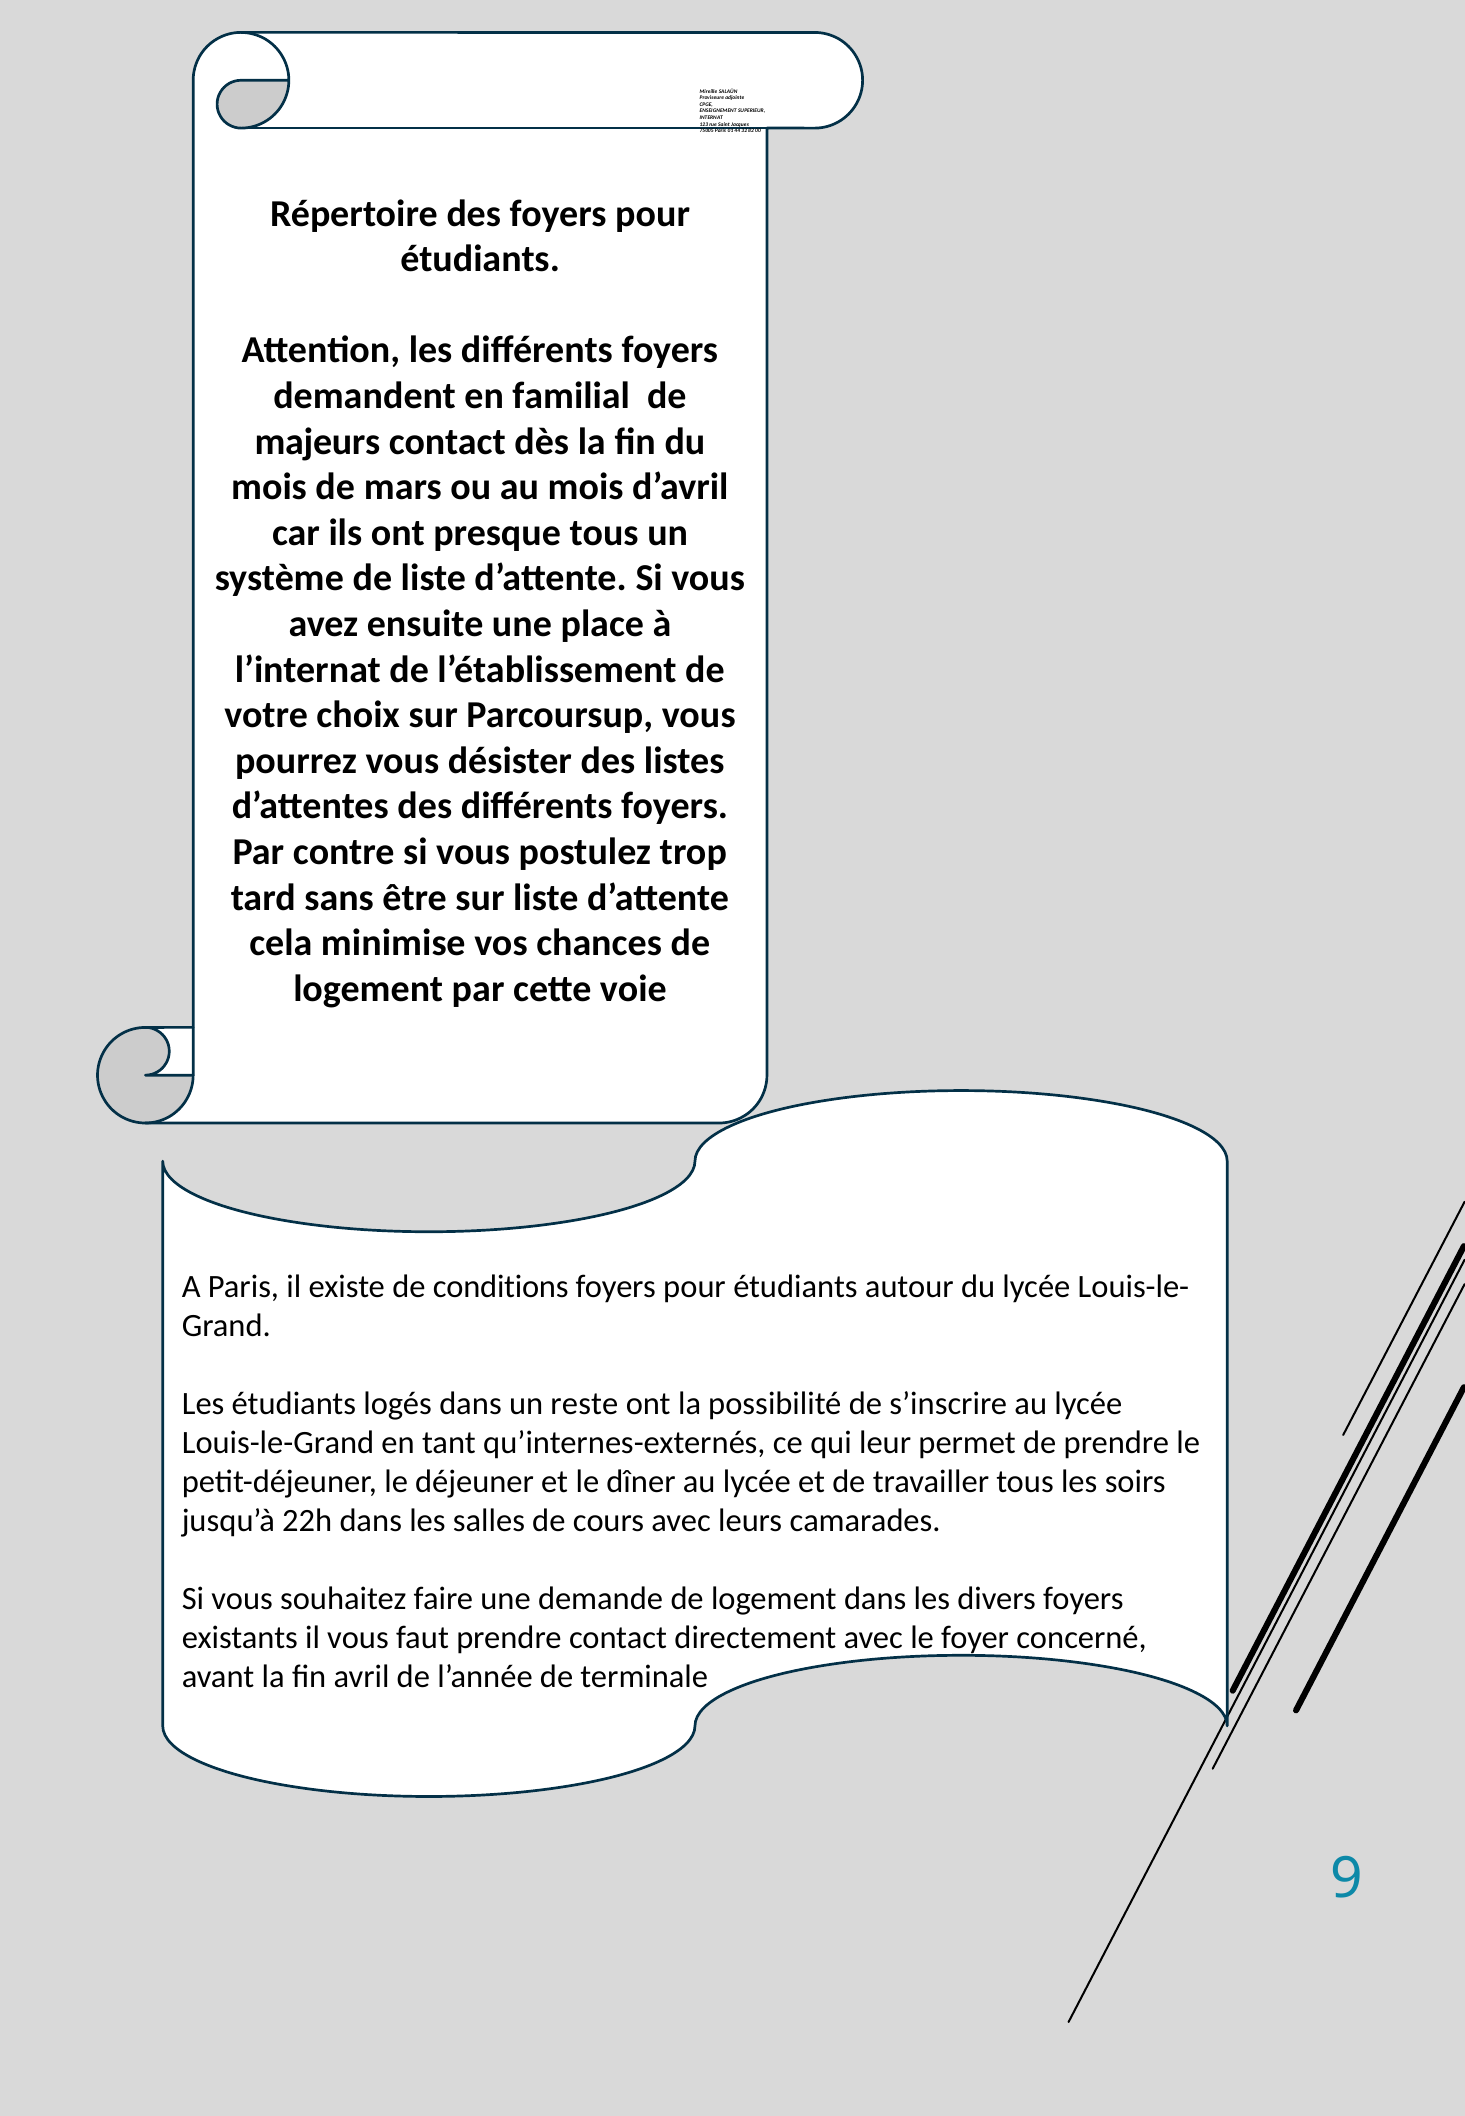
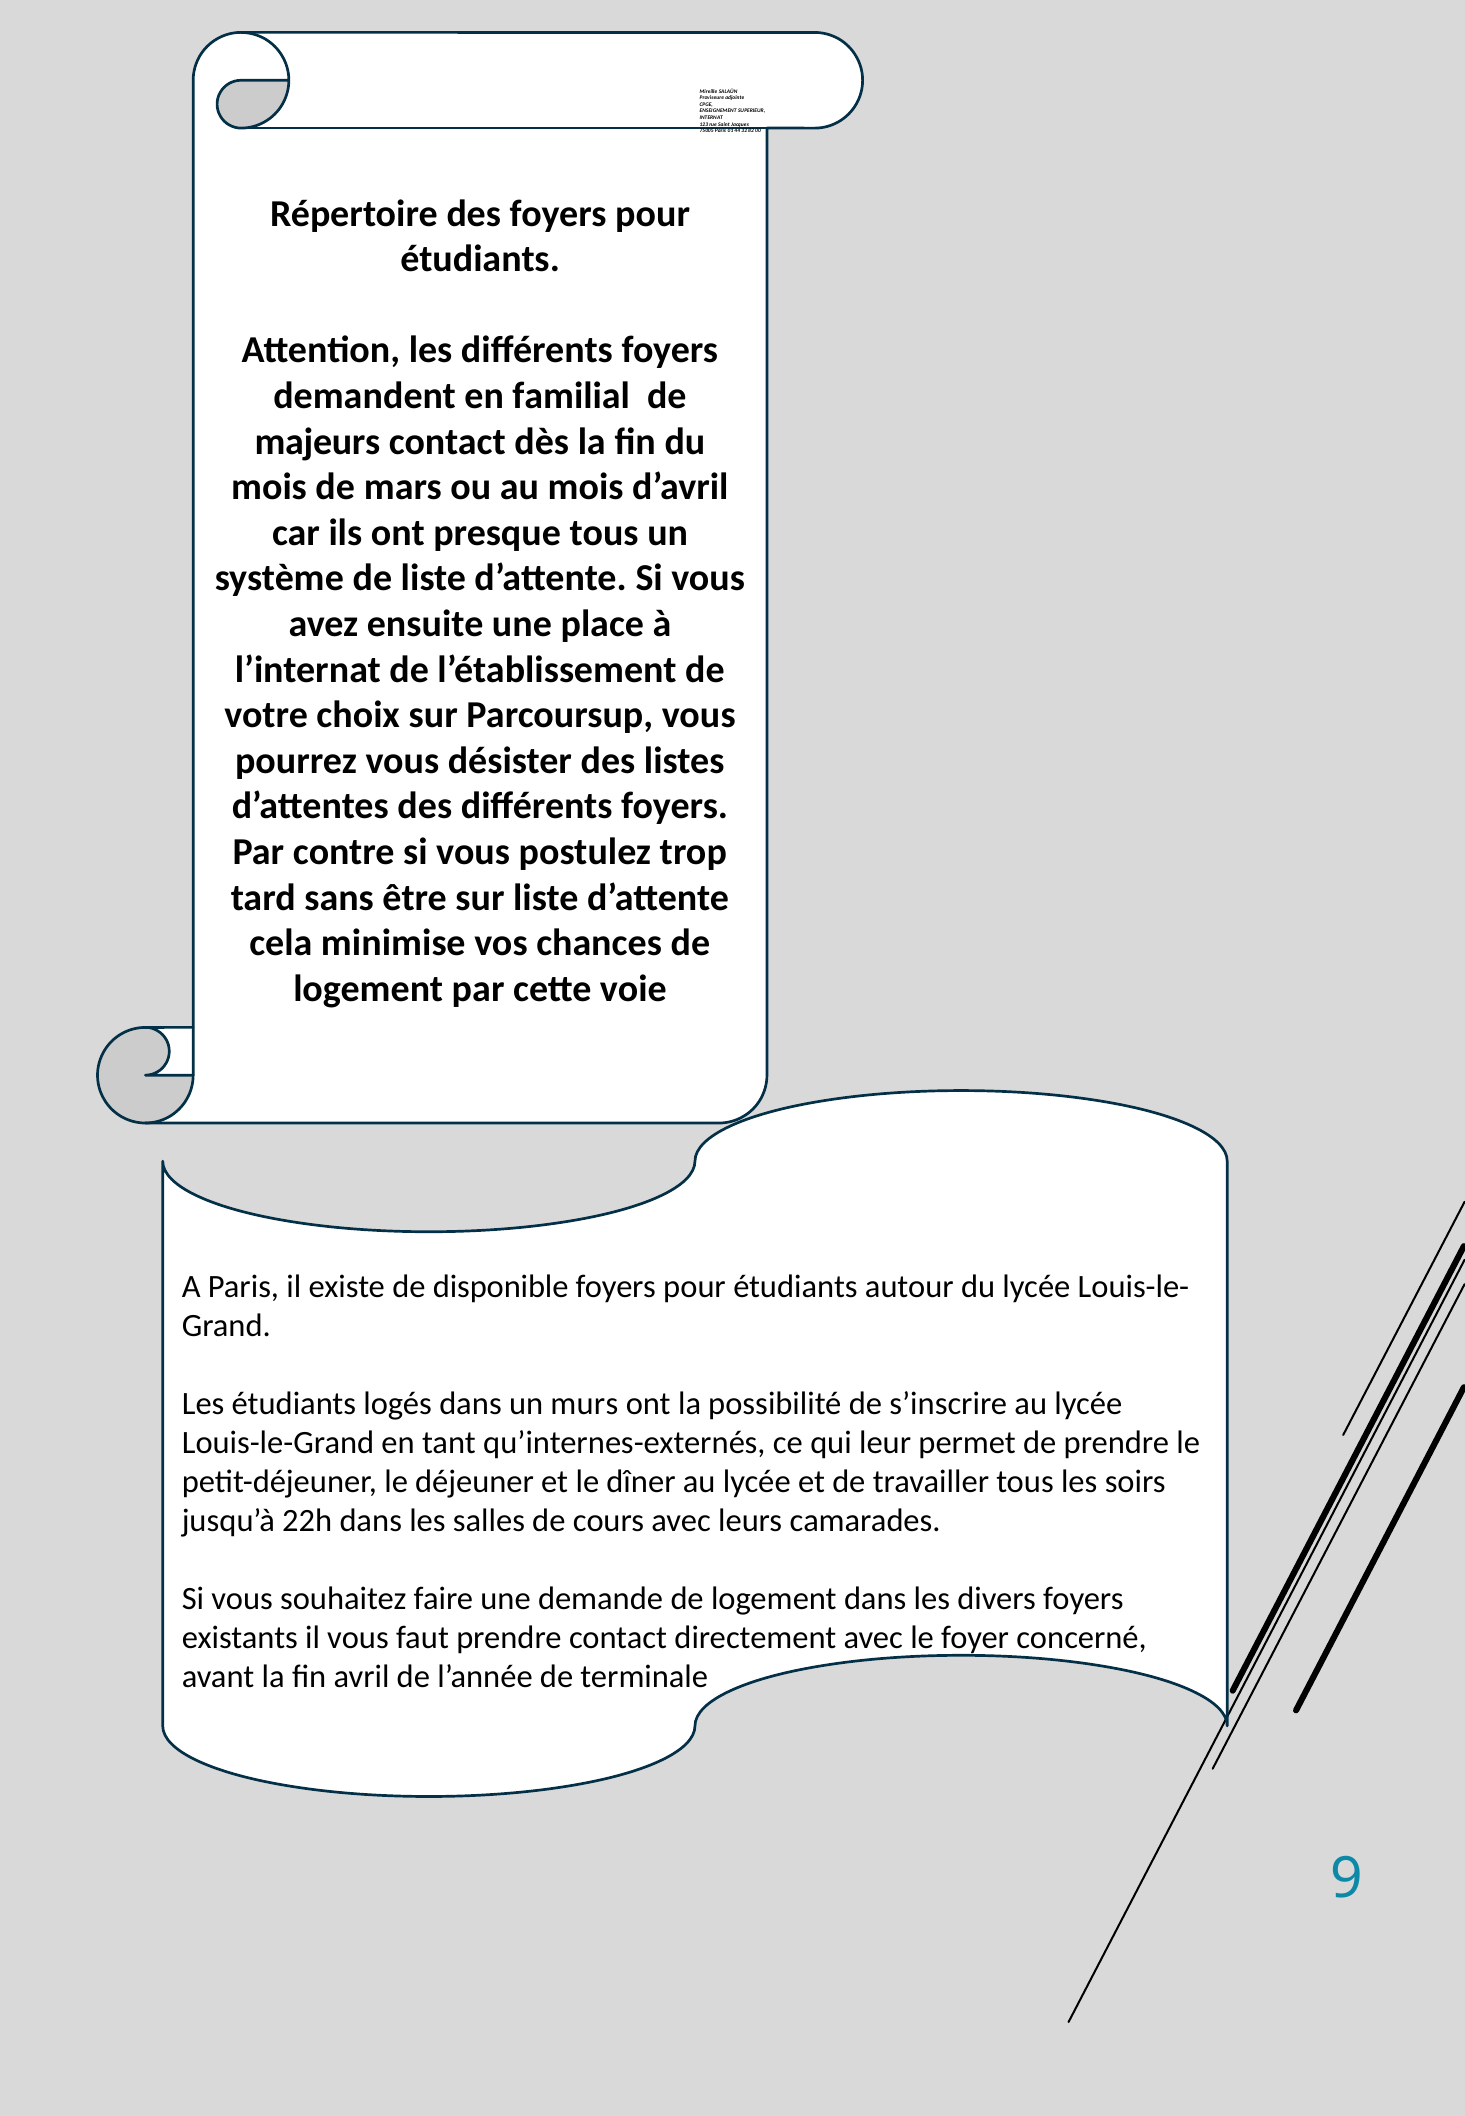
conditions: conditions -> disponible (501, 1286)
reste: reste -> murs (584, 1404)
